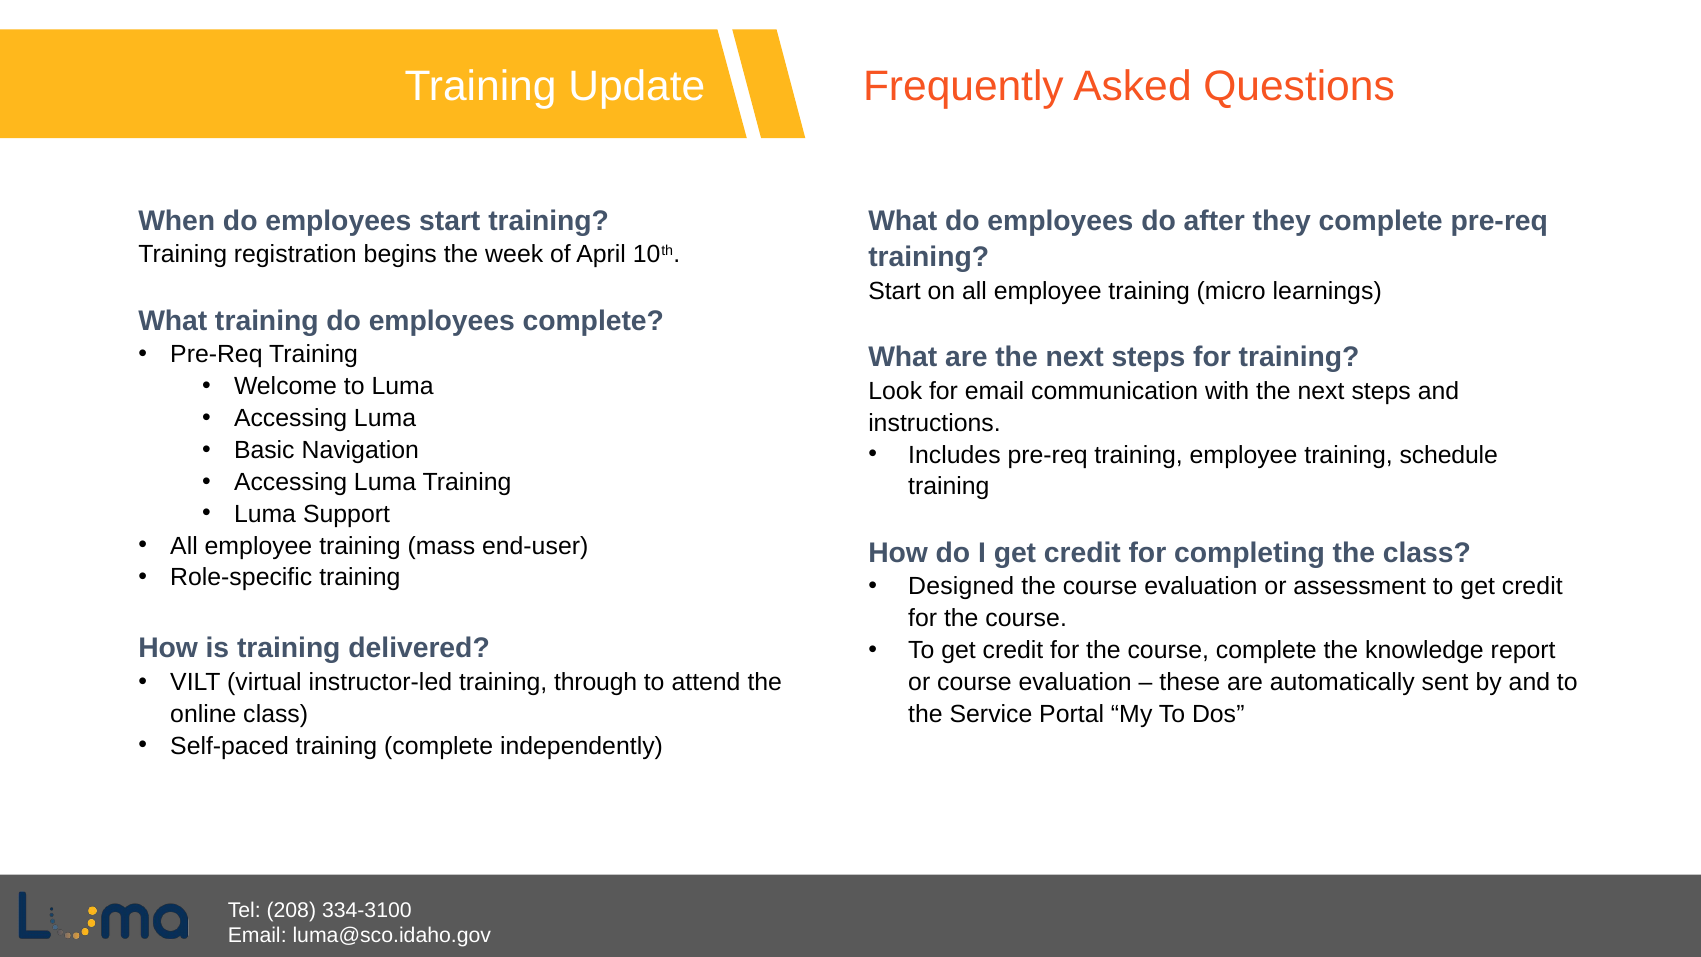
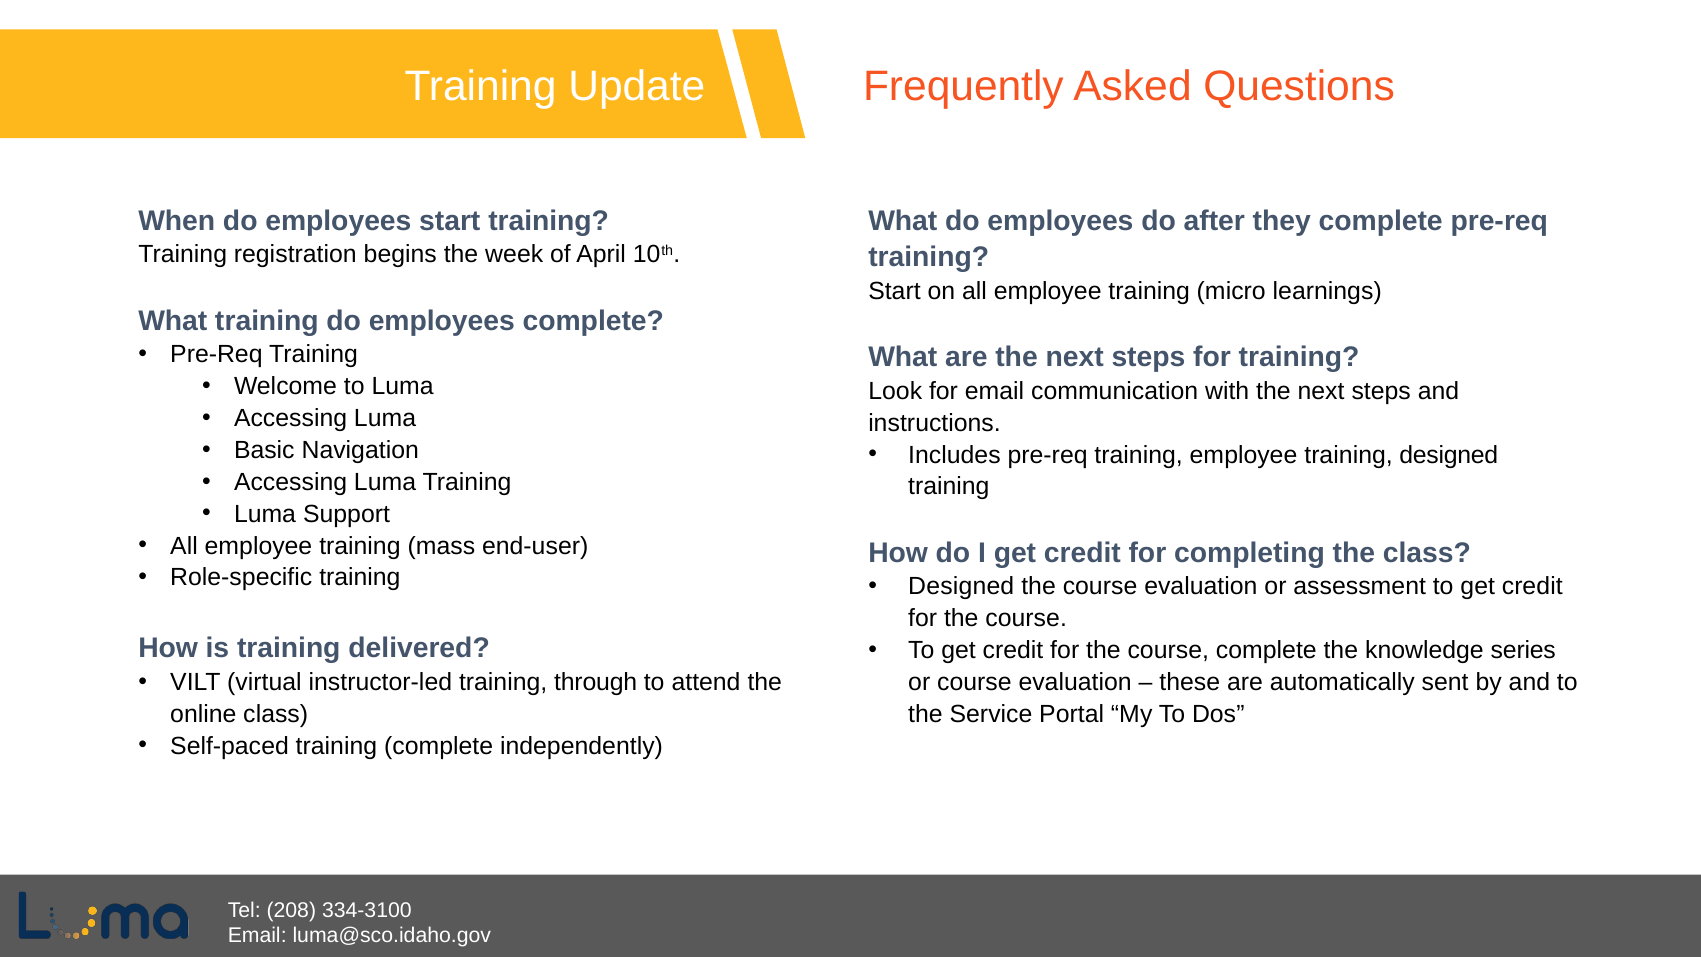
training schedule: schedule -> designed (1449, 455)
report: report -> series (1523, 650)
